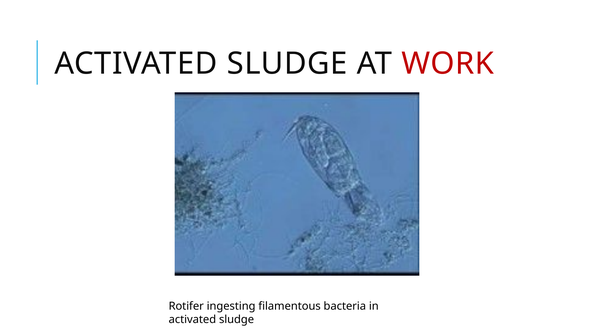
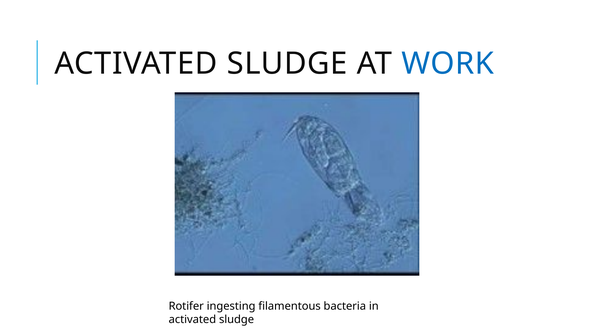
WORK colour: red -> blue (448, 64)
